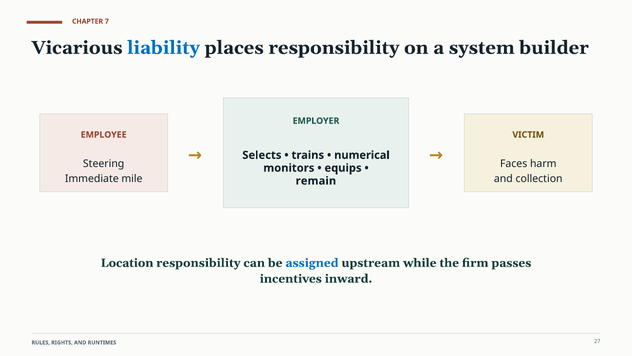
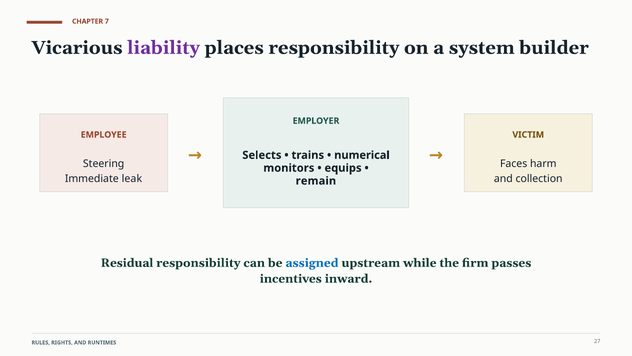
liability colour: blue -> purple (164, 48)
mile: mile -> leak (132, 178)
Location: Location -> Residual (127, 263)
